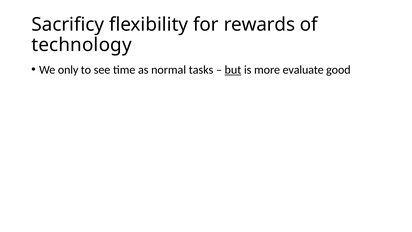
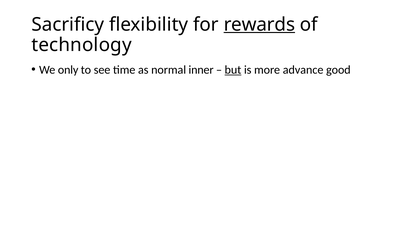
rewards underline: none -> present (259, 24)
tasks: tasks -> inner (201, 70)
evaluate: evaluate -> advance (303, 70)
